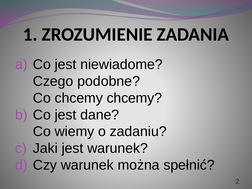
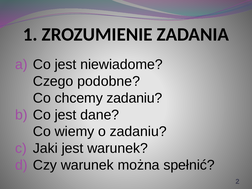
chcemy chcemy: chcemy -> zadaniu (134, 98)
